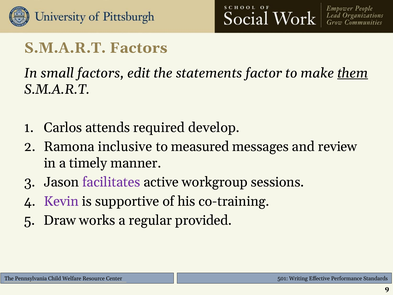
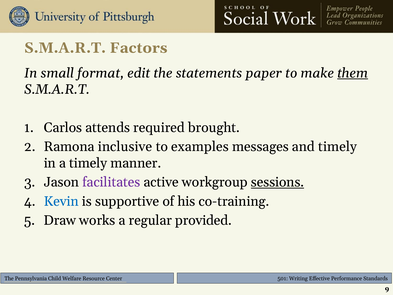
small factors: factors -> format (101, 73)
factor: factor -> paper (264, 73)
develop: develop -> brought (214, 128)
measured: measured -> examples (200, 147)
and review: review -> timely (338, 147)
sessions underline: none -> present (277, 182)
Kevin colour: purple -> blue (61, 201)
